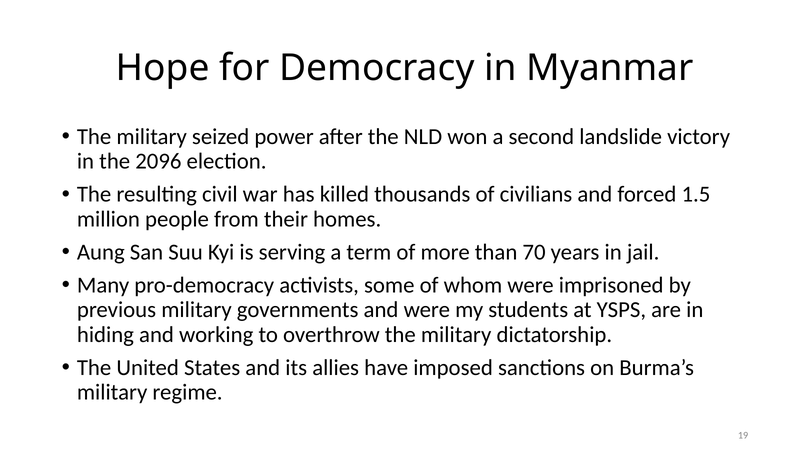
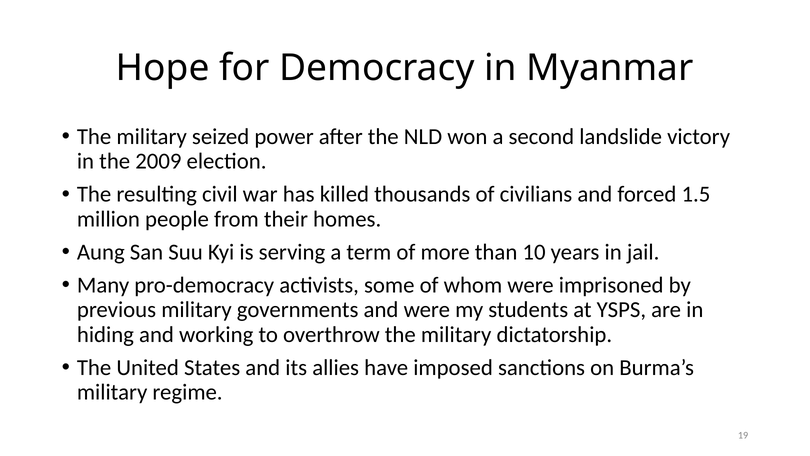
2096: 2096 -> 2009 (158, 161)
70: 70 -> 10 (534, 252)
